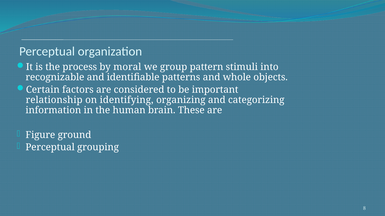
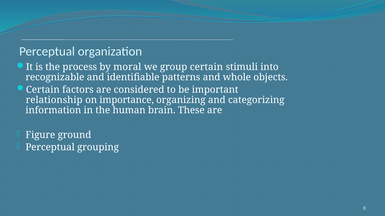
group pattern: pattern -> certain (206, 67)
identifying: identifying -> importance (127, 100)
